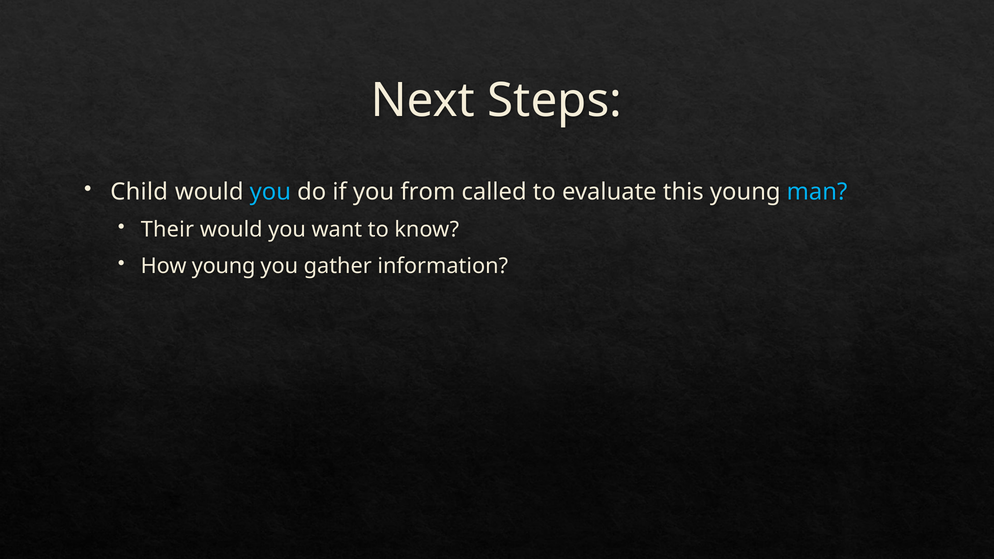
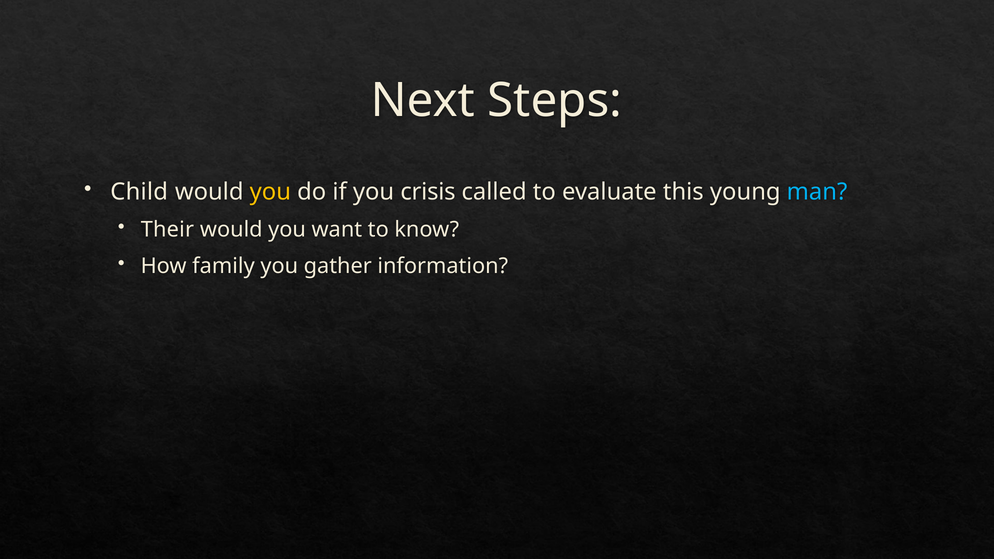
you colour: light blue -> yellow (270, 192)
from: from -> crisis (428, 192)
How young: young -> family (223, 266)
